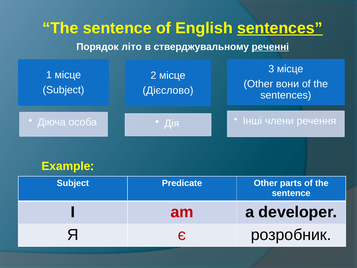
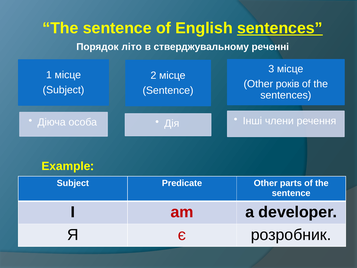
реченні underline: present -> none (270, 47)
вони: вони -> років (288, 84)
Дієслово: Дієслово -> Sentence (168, 90)
